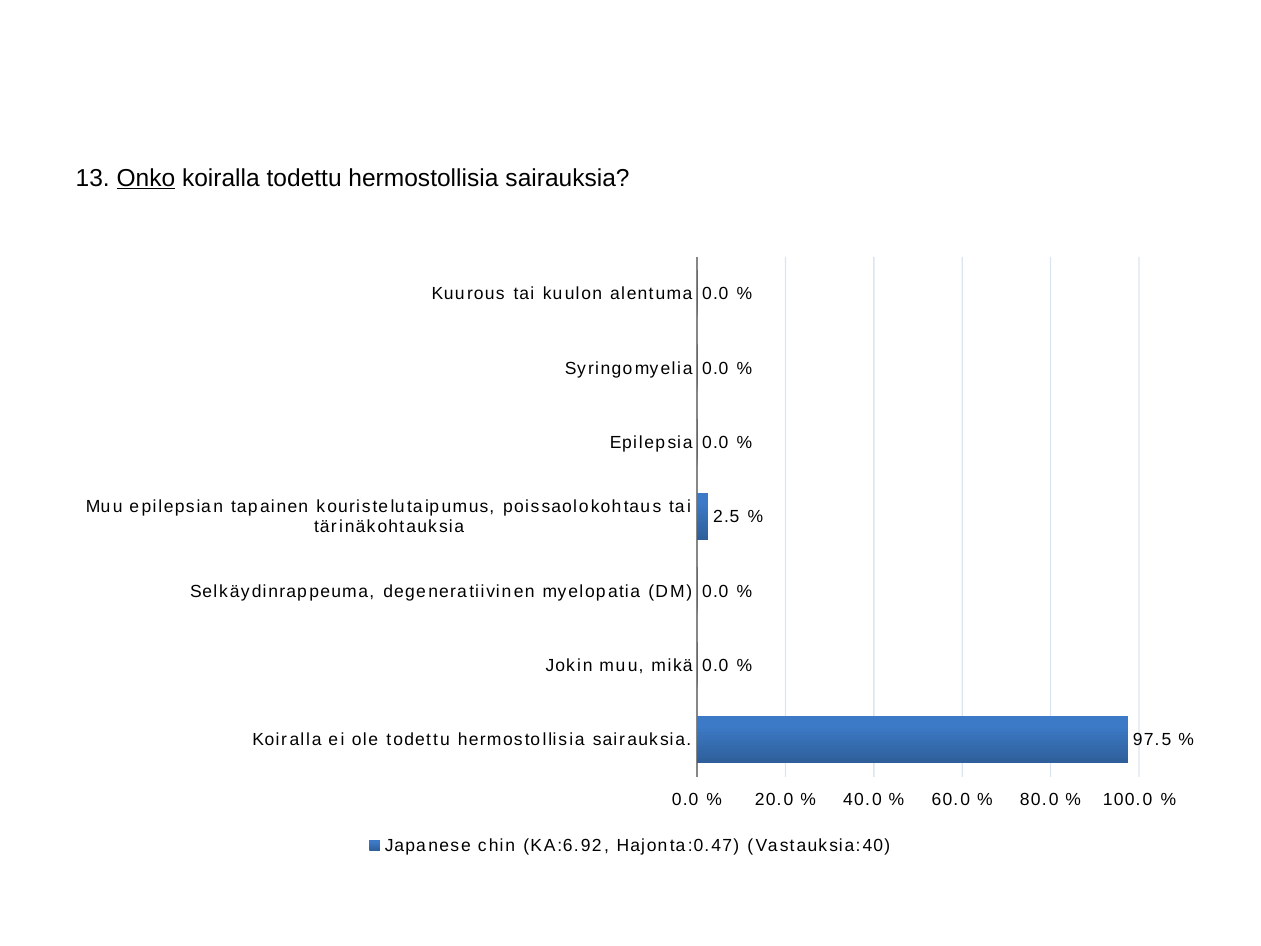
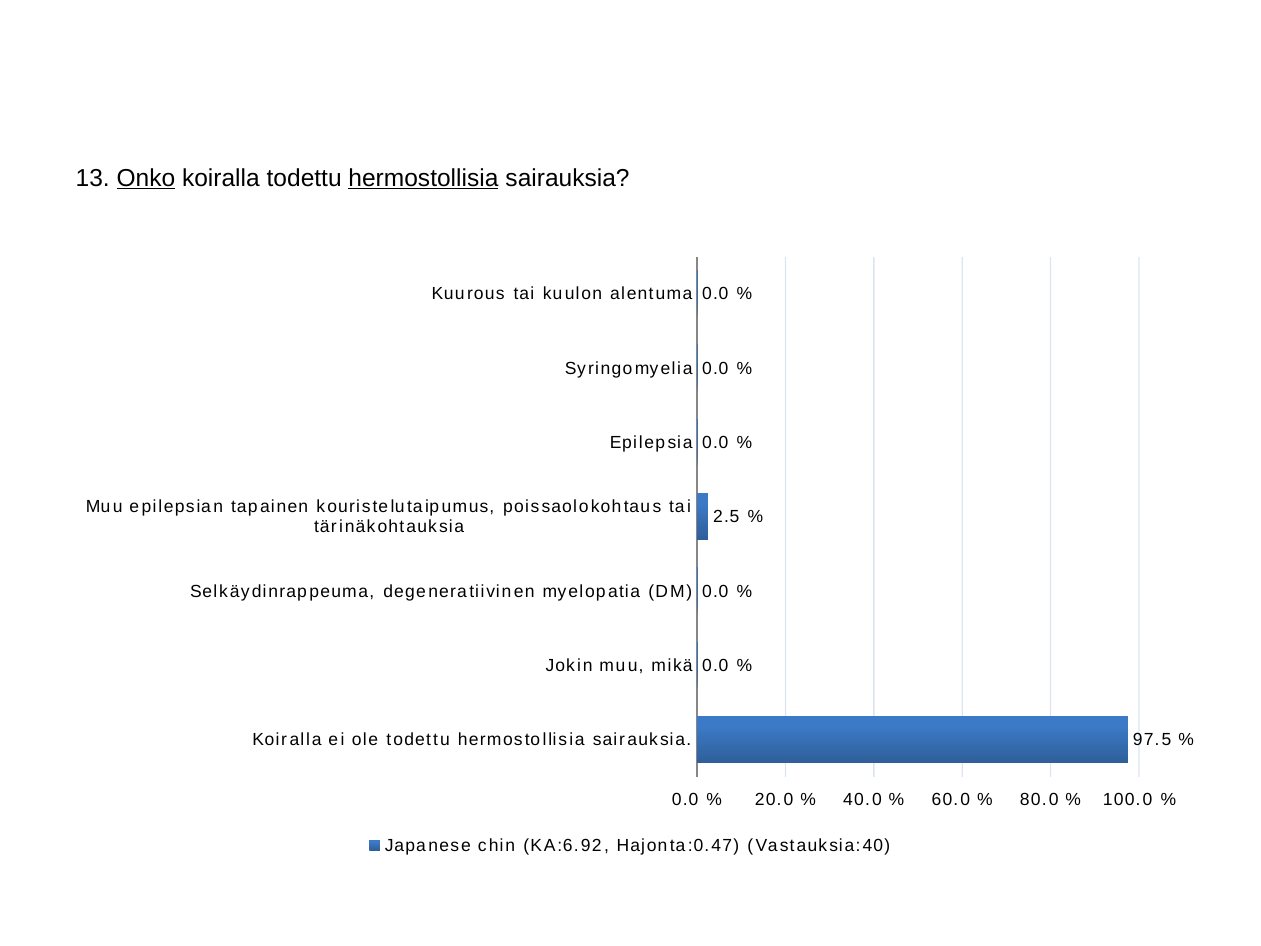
hermostollisia underline: none -> present (423, 178)
